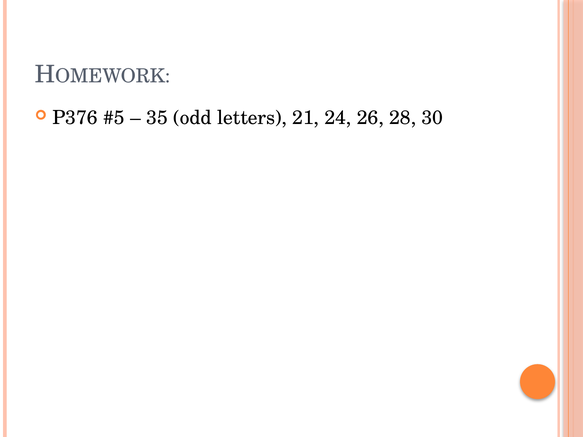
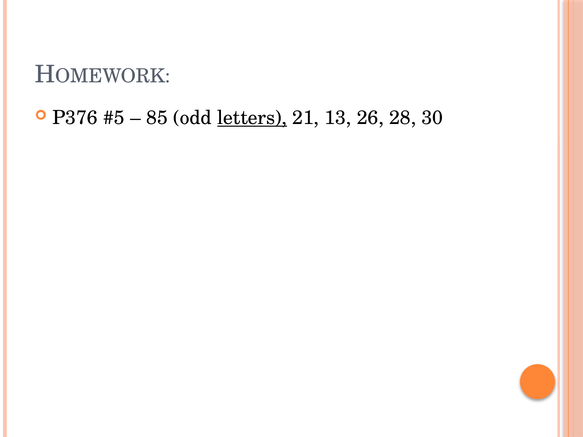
35: 35 -> 85 (157, 118)
letters underline: none -> present (252, 118)
24: 24 -> 13 (338, 118)
